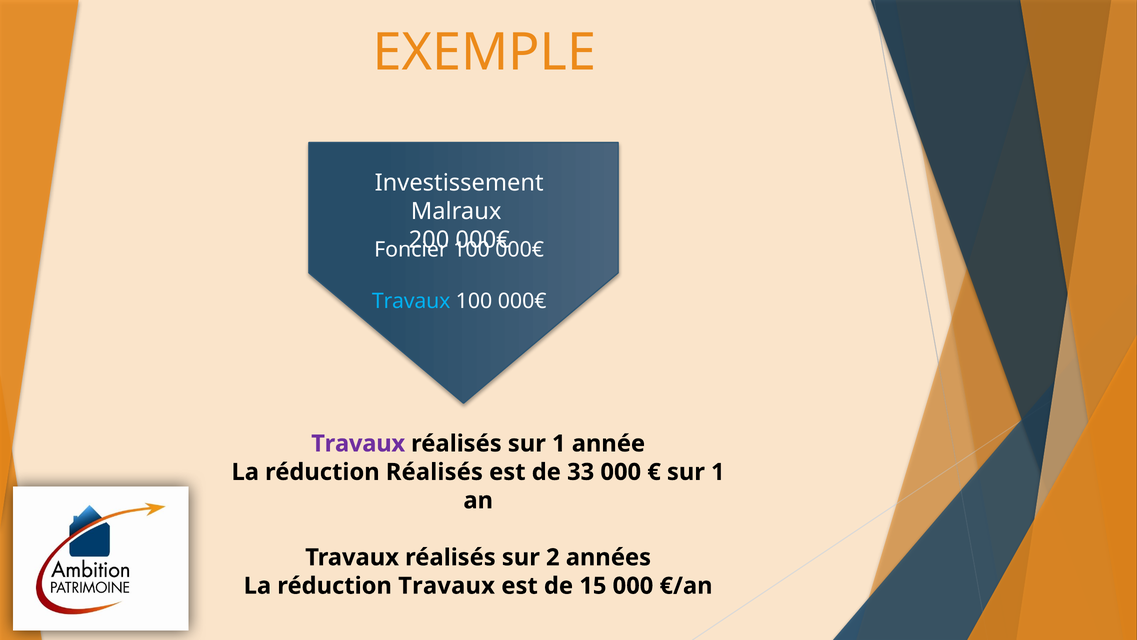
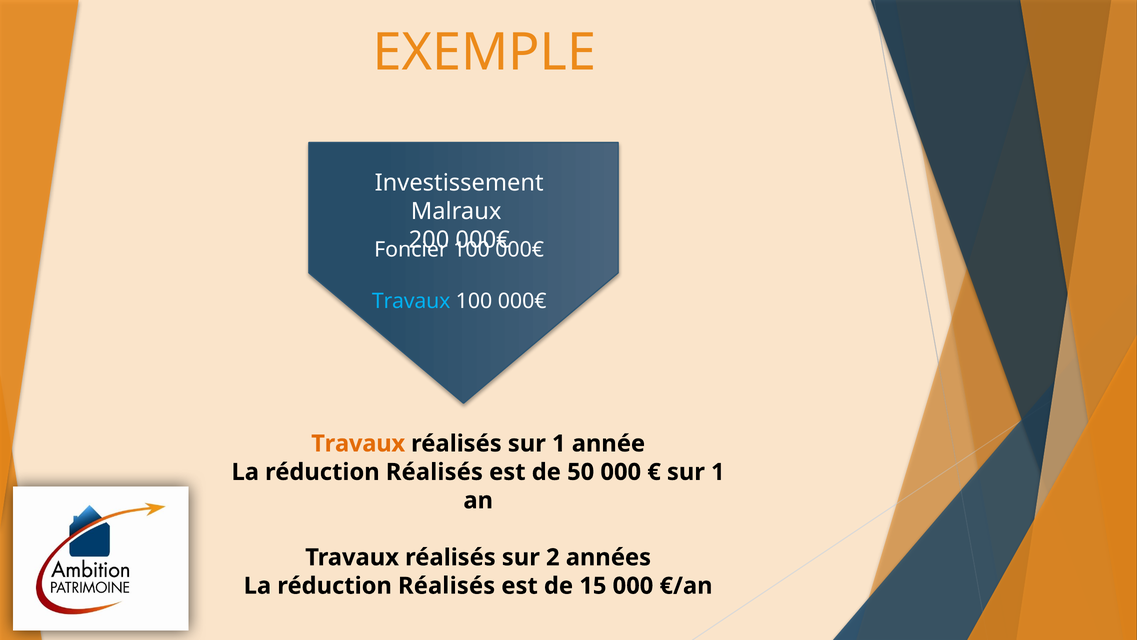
Travaux colour: purple -> orange (358, 443)
33: 33 -> 50 (581, 472)
Travaux: Travaux -> Réalisés (447, 586)
